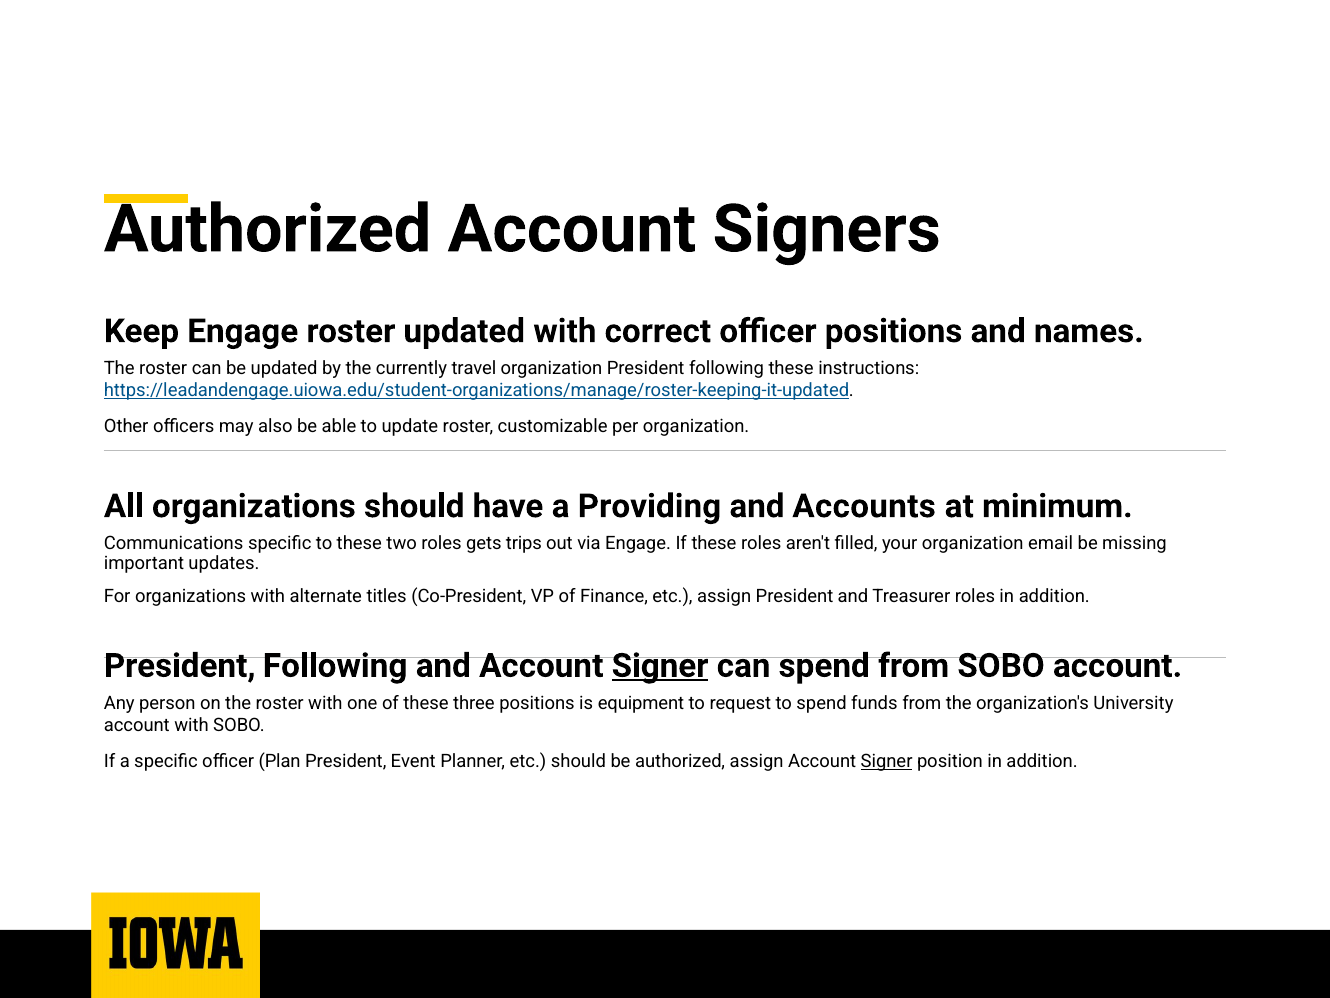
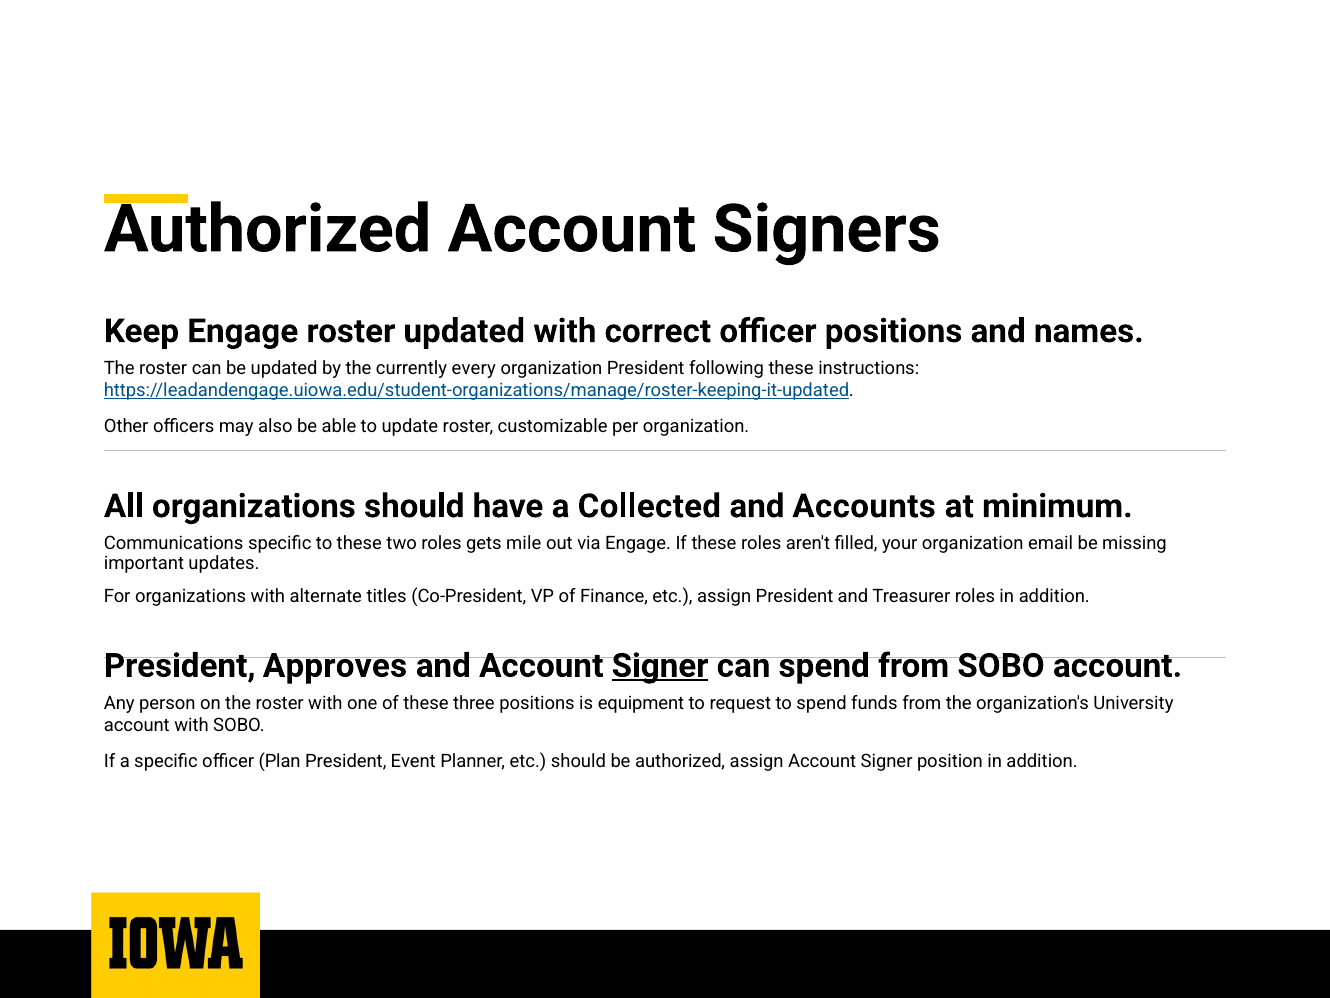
travel: travel -> every (474, 369)
Providing: Providing -> Collected (649, 506)
trips: trips -> mile (524, 544)
Following: Following -> Approves (335, 666)
Signer underline: present -> none (887, 761)
